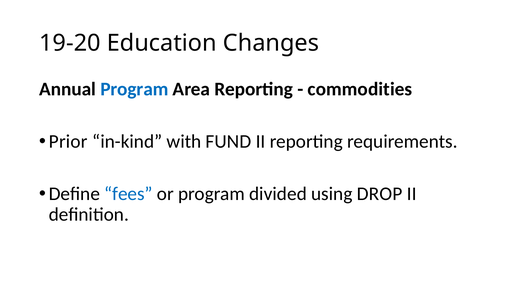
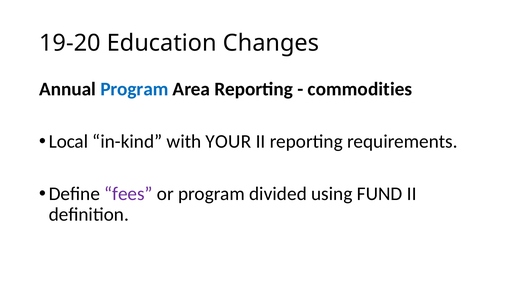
Prior: Prior -> Local (68, 142)
FUND: FUND -> YOUR (228, 142)
fees colour: blue -> purple (128, 194)
DROP: DROP -> FUND (380, 194)
